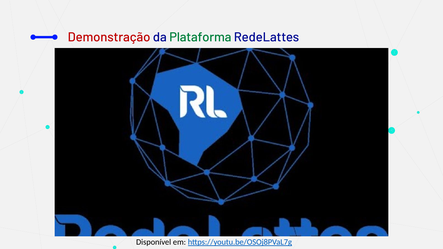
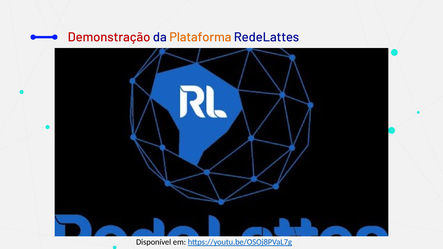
Plataforma colour: green -> orange (200, 37)
